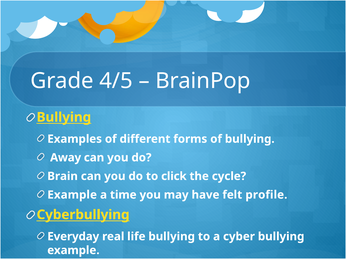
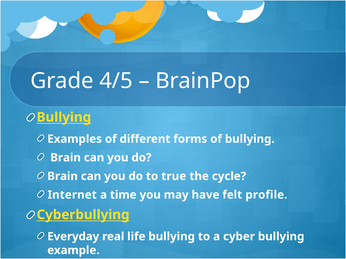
Away: Away -> Brain (66, 158)
click: click -> true (174, 177)
Example: Example -> Internet (72, 195)
